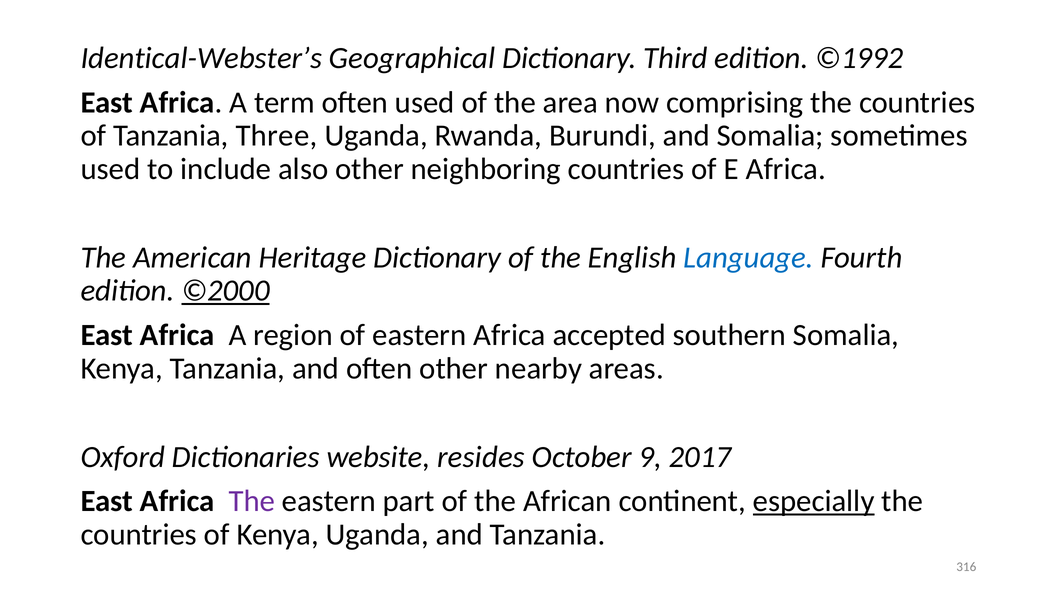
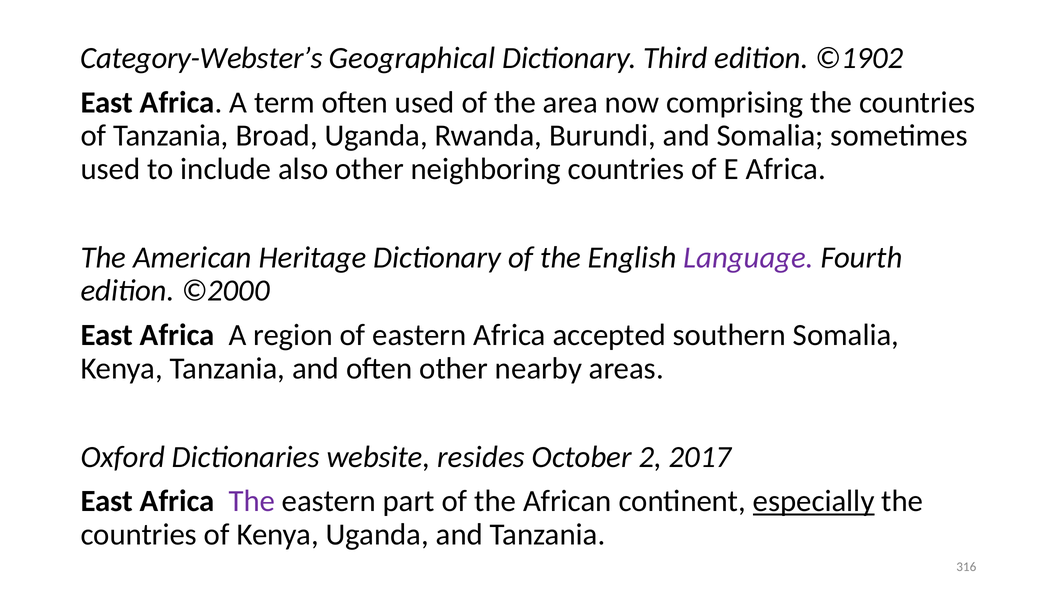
Identical-Webster’s: Identical-Webster’s -> Category-Webster’s (201, 58)
©1992: ©1992 -> ©1902 (859, 58)
Three: Three -> Broad (277, 136)
Language colour: blue -> purple (749, 258)
©2000 underline: present -> none (226, 291)
9: 9 -> 2 (650, 457)
